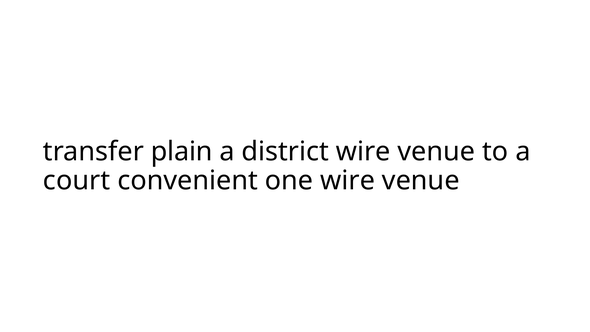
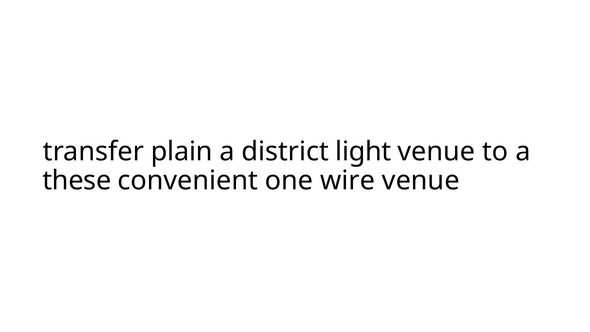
district wire: wire -> light (363, 151)
court: court -> these (77, 181)
